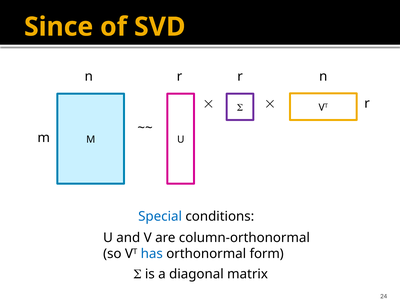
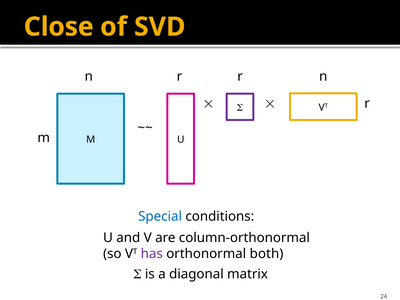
Since: Since -> Close (59, 27)
has colour: blue -> purple (152, 254)
form: form -> both (267, 254)
